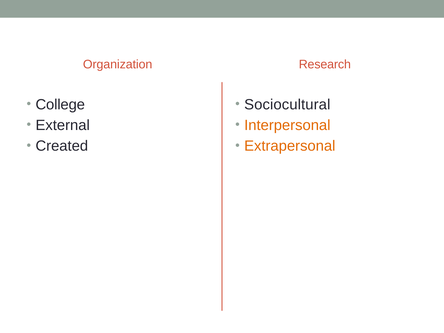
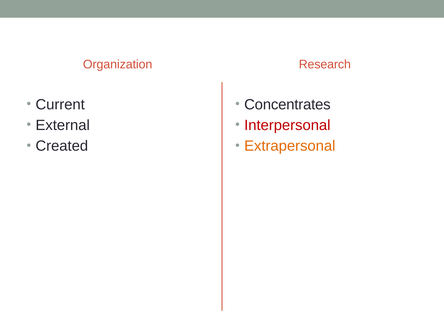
College: College -> Current (60, 105)
Sociocultural: Sociocultural -> Concentrates (287, 105)
Interpersonal colour: orange -> red (287, 125)
